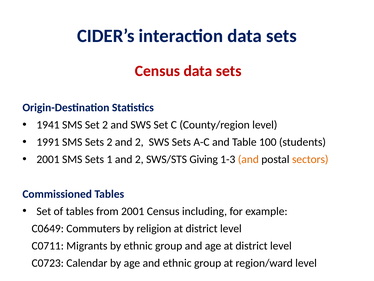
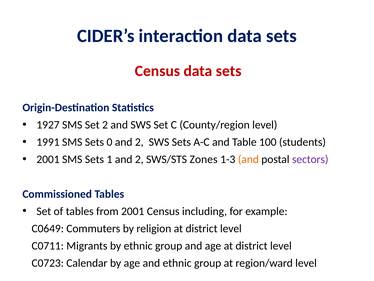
1941: 1941 -> 1927 (48, 125)
Sets 2: 2 -> 0 (109, 142)
Giving: Giving -> Zones (204, 159)
sectors colour: orange -> purple (310, 159)
